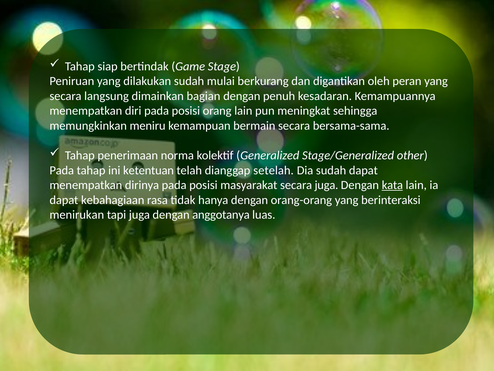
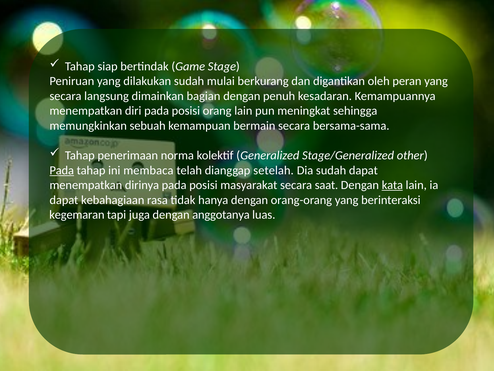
meniru: meniru -> sebuah (148, 126)
Pada underline: none -> present (62, 170)
ketentuan: ketentuan -> membaca (148, 170)
secara juga: juga -> saat (326, 185)
menirukan: menirukan -> kegemaran (77, 214)
